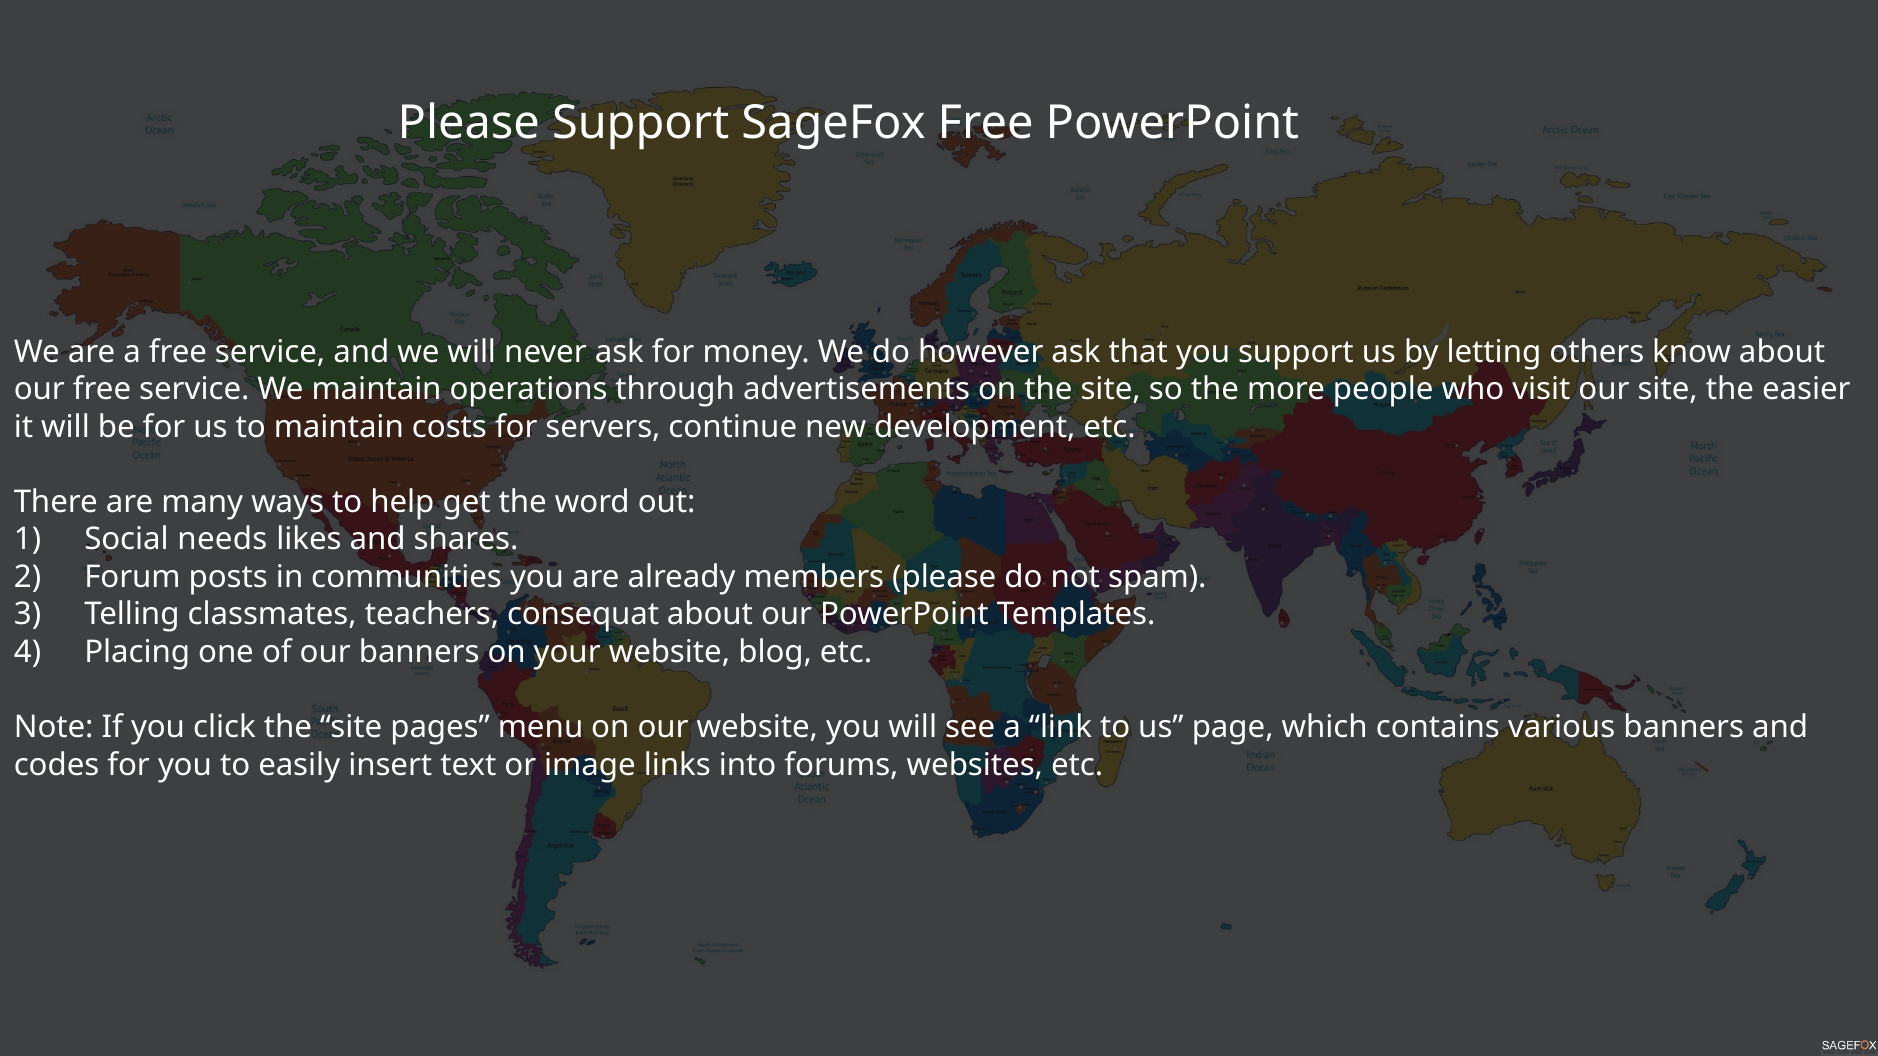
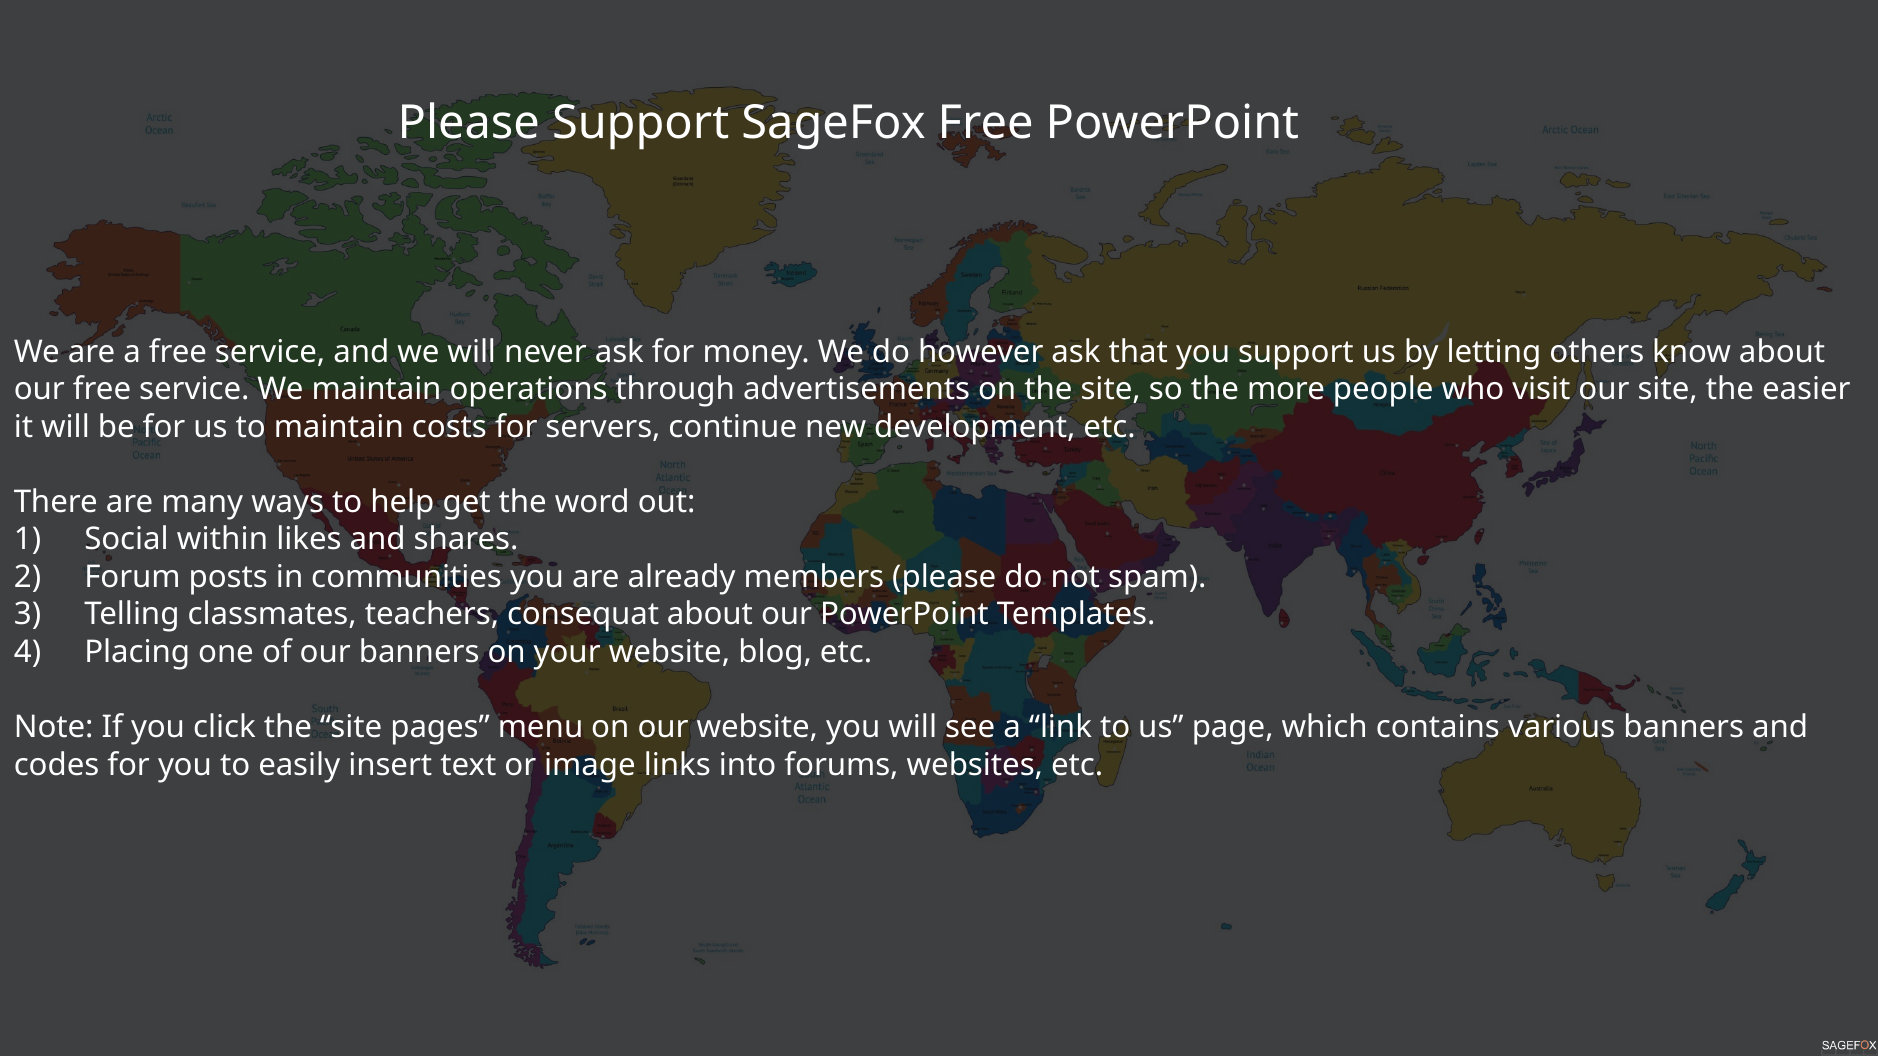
needs: needs -> within (223, 540)
